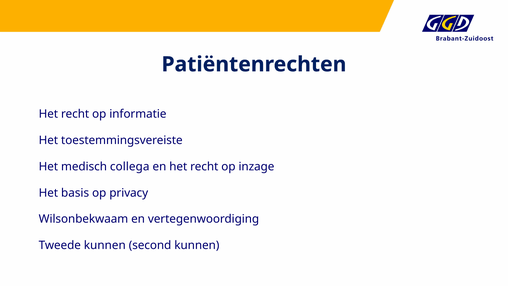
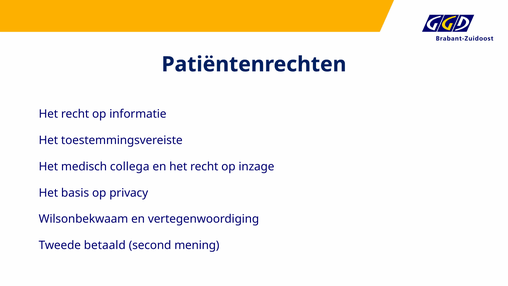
Tweede kunnen: kunnen -> betaald (105, 245)
second kunnen: kunnen -> mening (197, 245)
